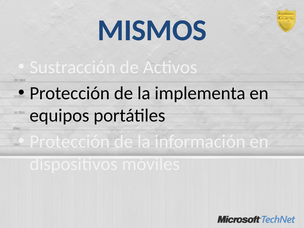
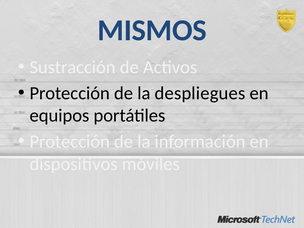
implementa: implementa -> despliegues (200, 93)
